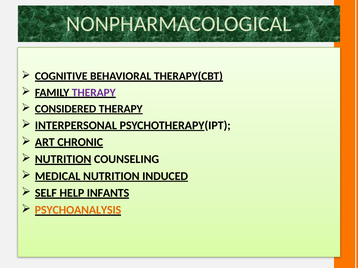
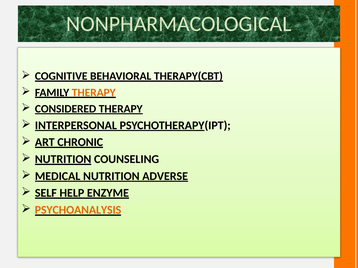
THERAPY colour: purple -> orange (94, 93)
INDUCED: INDUCED -> ADVERSE (165, 176)
INFANTS: INFANTS -> ENZYME (108, 193)
